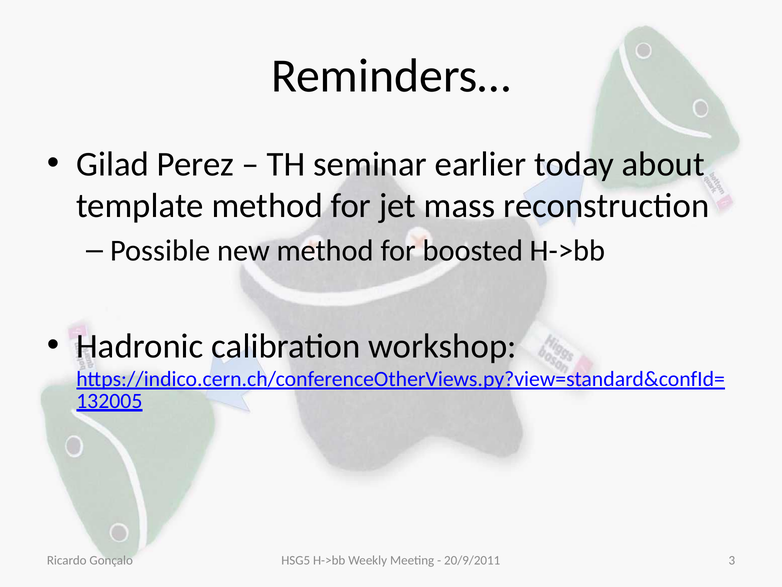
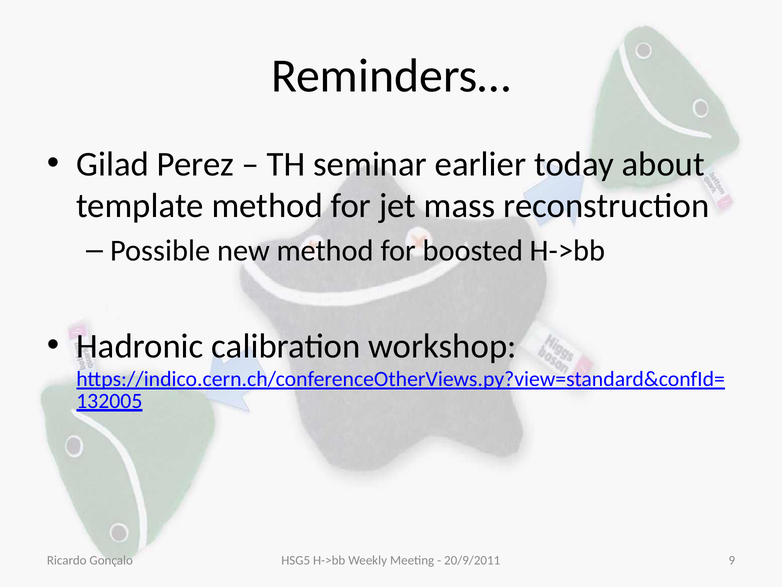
3: 3 -> 9 (732, 560)
